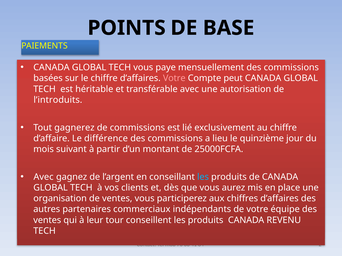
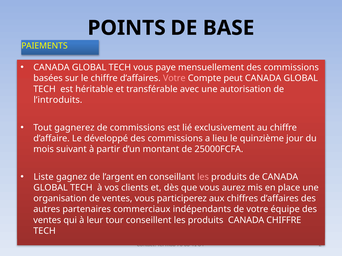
différence: différence -> développé (106, 139)
Avec: Avec -> Liste (44, 177)
les colour: light blue -> pink (203, 177)
CANADA REVENU: REVENU -> CHIFFRE (284, 221)
